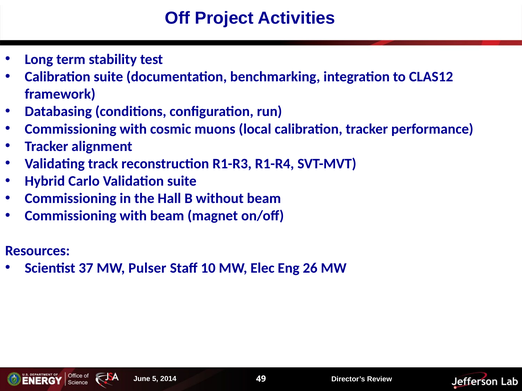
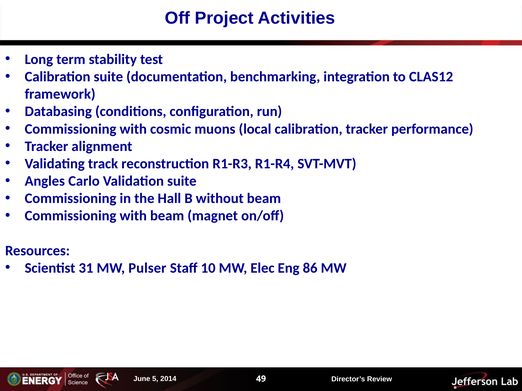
Hybrid: Hybrid -> Angles (45, 181)
37: 37 -> 31 (86, 268)
26: 26 -> 86 (310, 268)
